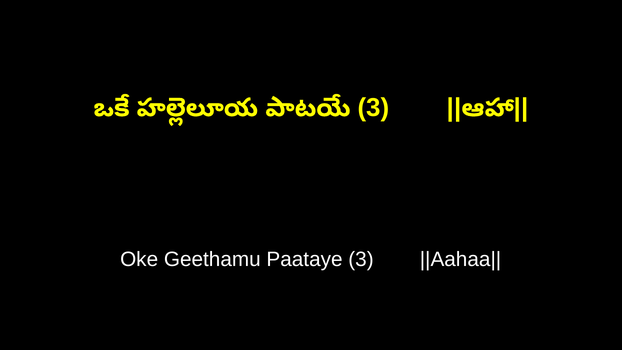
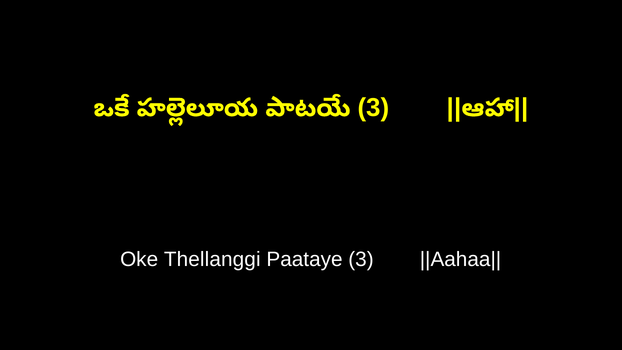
Geethamu: Geethamu -> Thellanggi (212, 260)
